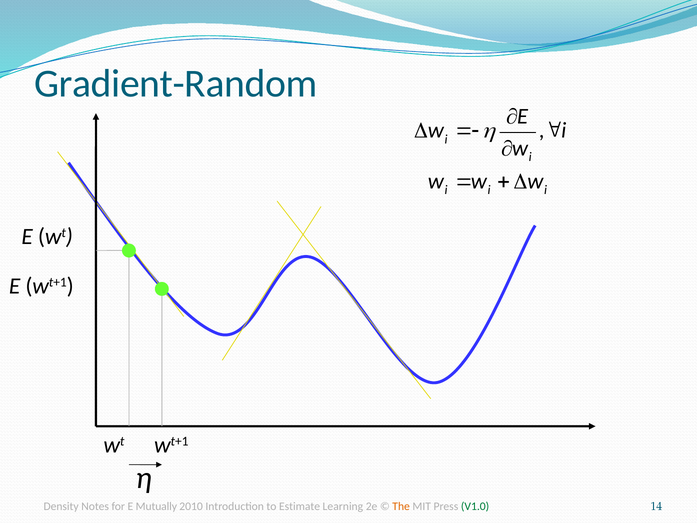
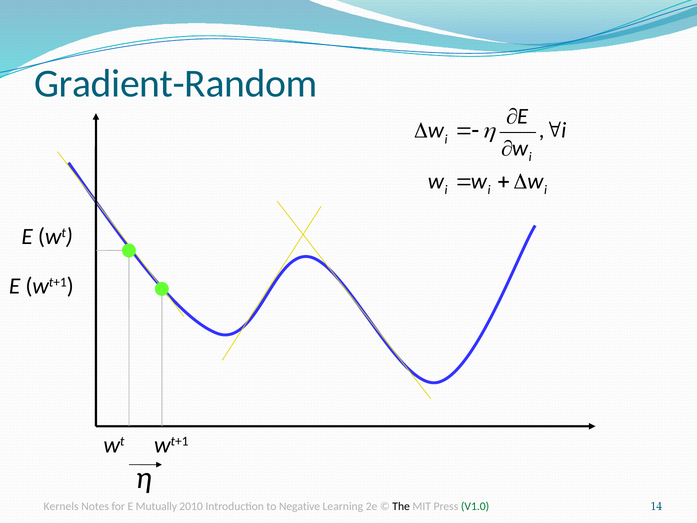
Density: Density -> Kernels (61, 506)
Estimate: Estimate -> Negative (300, 506)
The colour: orange -> black (401, 506)
